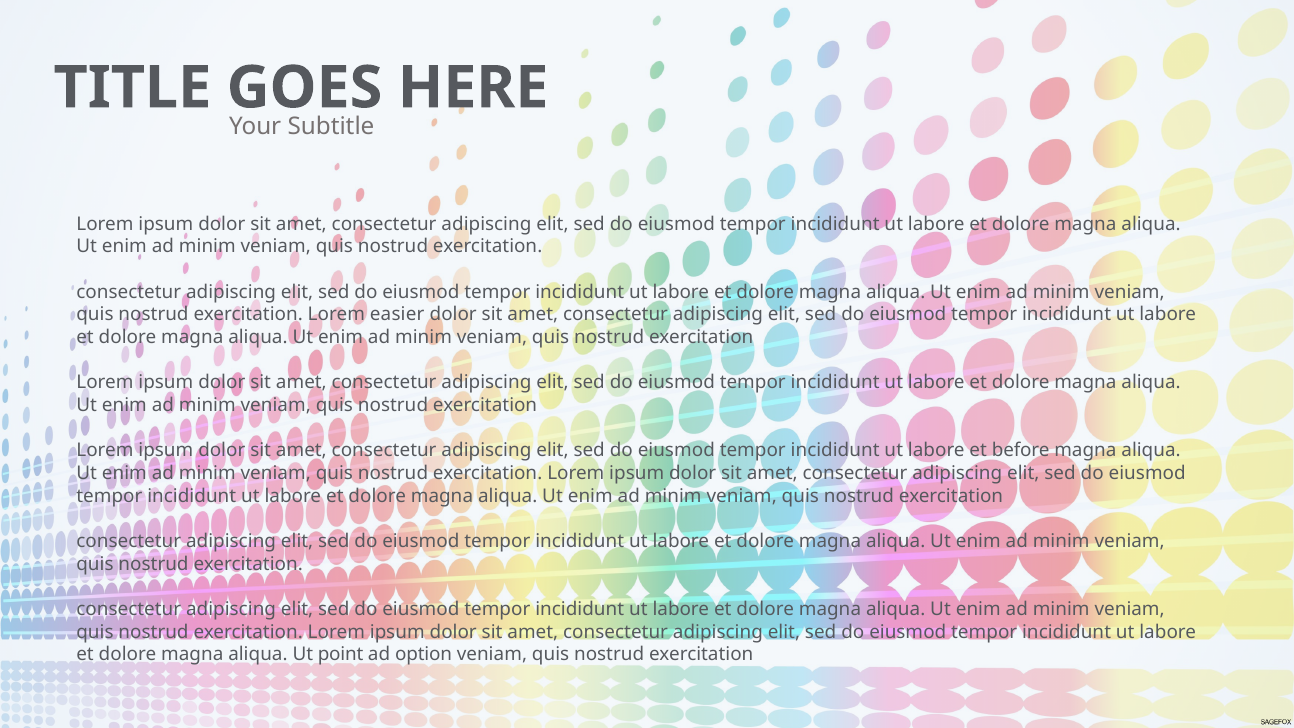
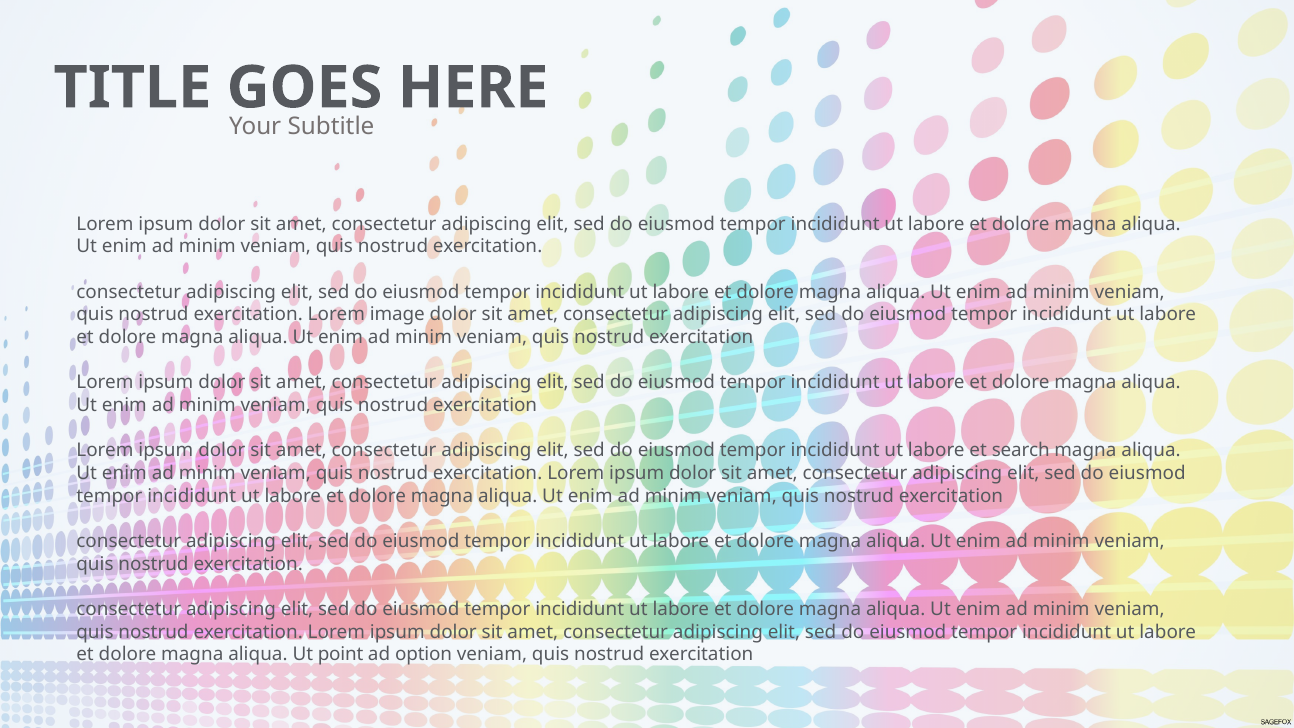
easier: easier -> image (397, 315)
before: before -> search (1021, 451)
